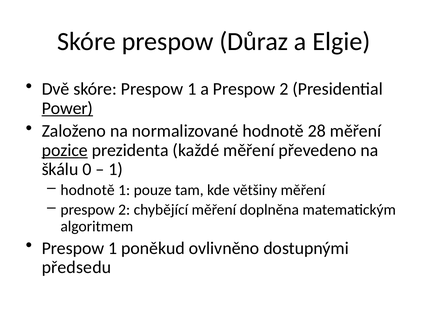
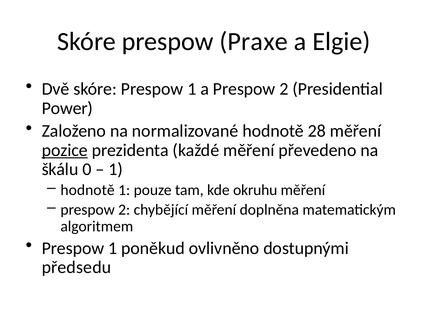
Důraz: Důraz -> Praxe (254, 41)
Power underline: present -> none (67, 108)
většiny: většiny -> okruhu (255, 190)
